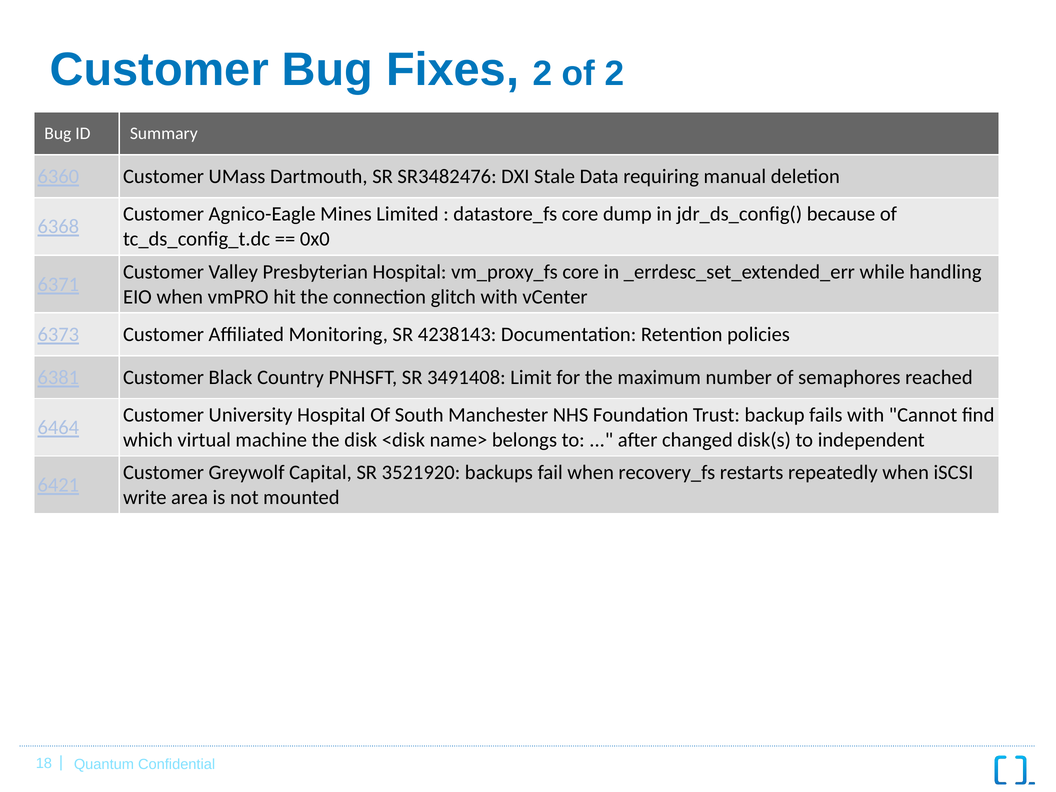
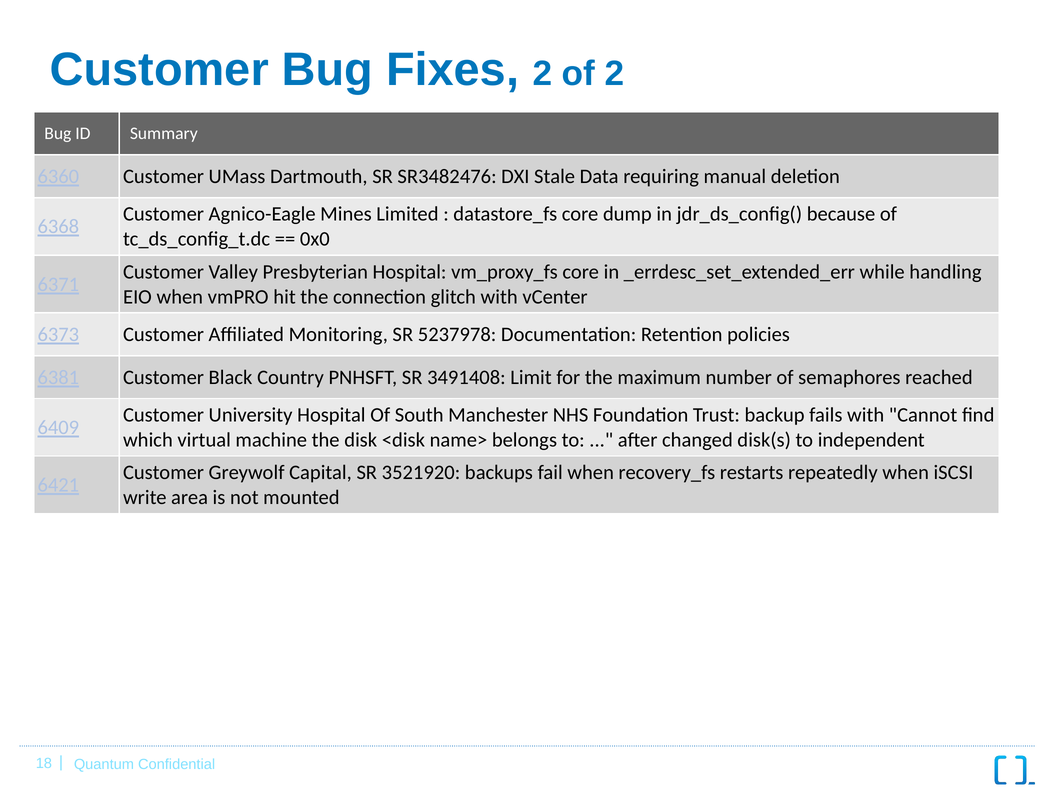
4238143: 4238143 -> 5237978 (457, 334)
6464: 6464 -> 6409 (58, 428)
